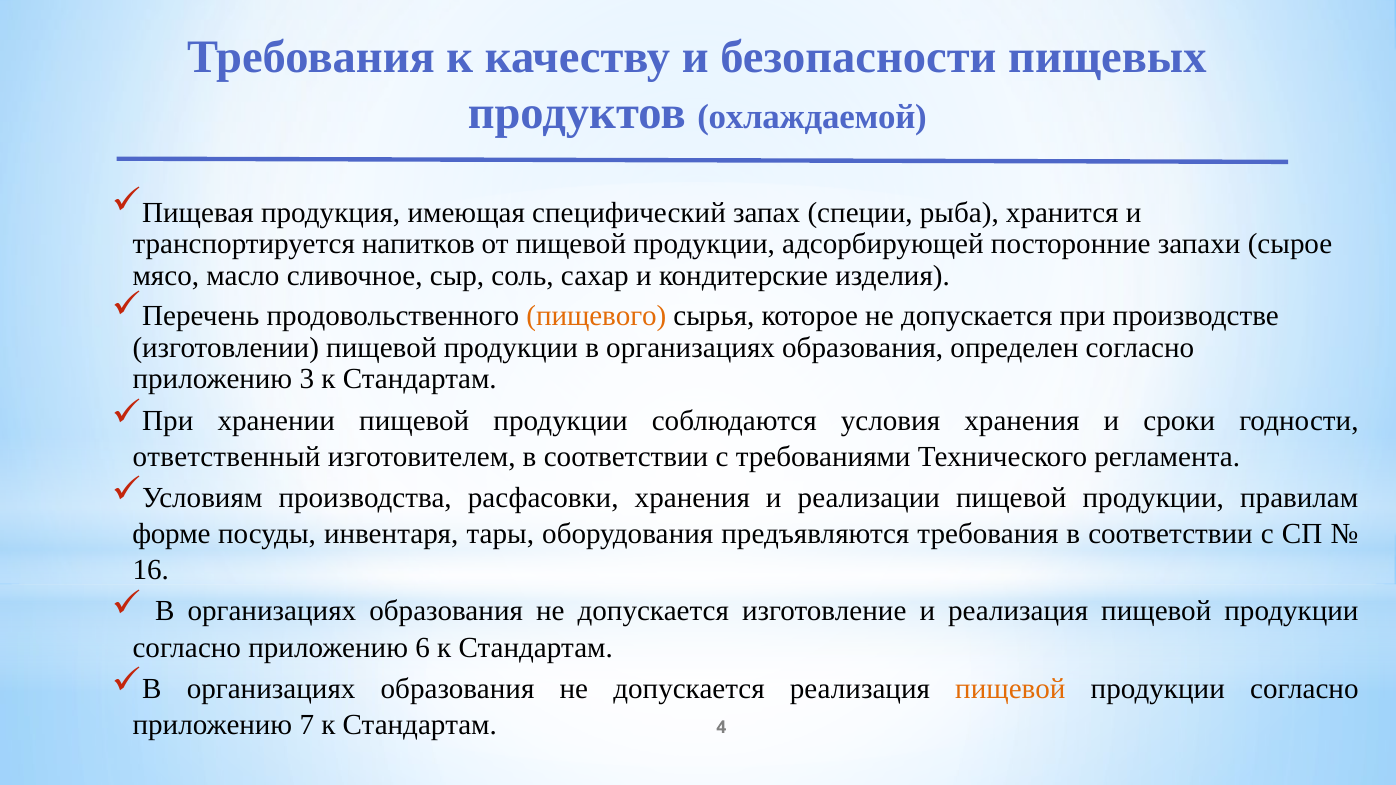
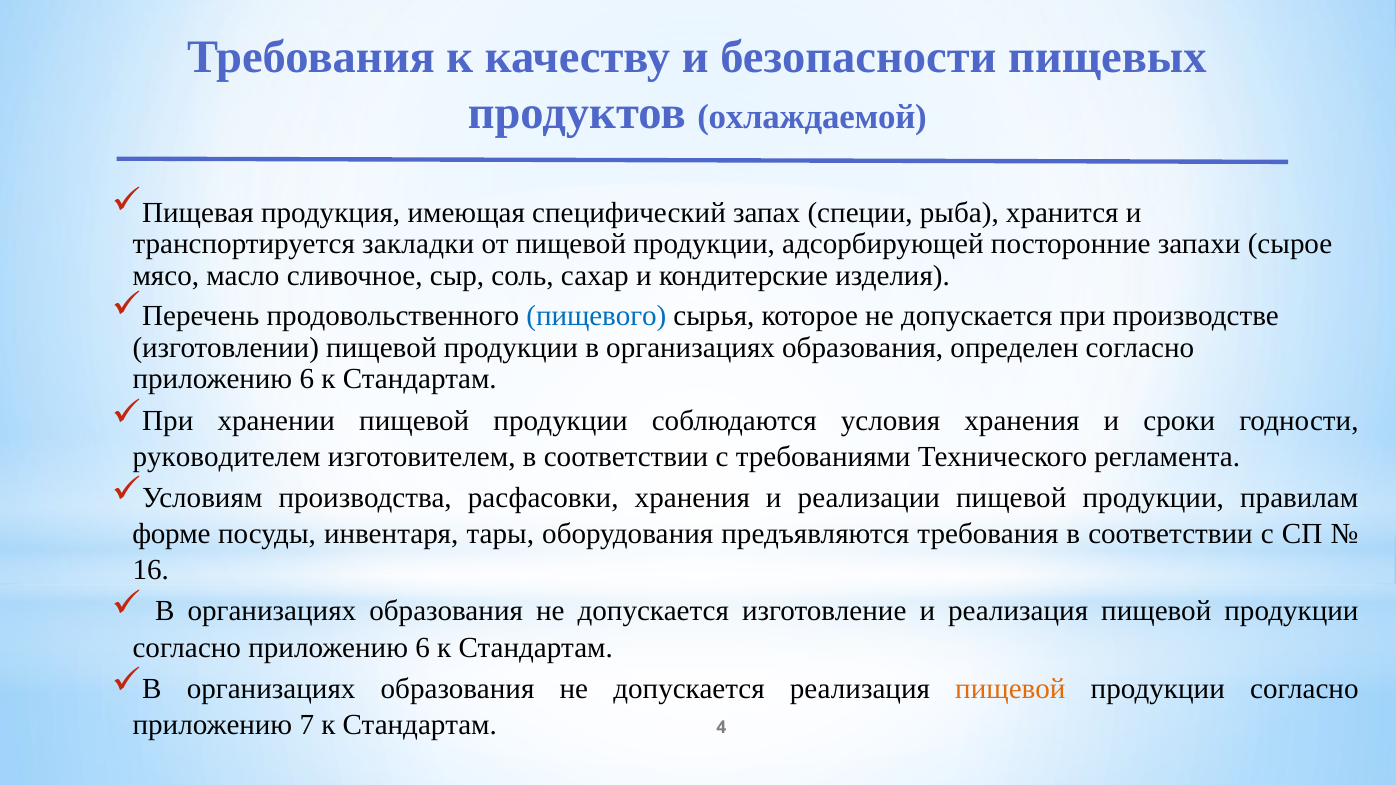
напитков: напитков -> закладки (418, 244)
пищевого colour: orange -> blue (596, 316)
3: 3 -> 6 (307, 379)
ответственный: ответственный -> руководителем (227, 457)
